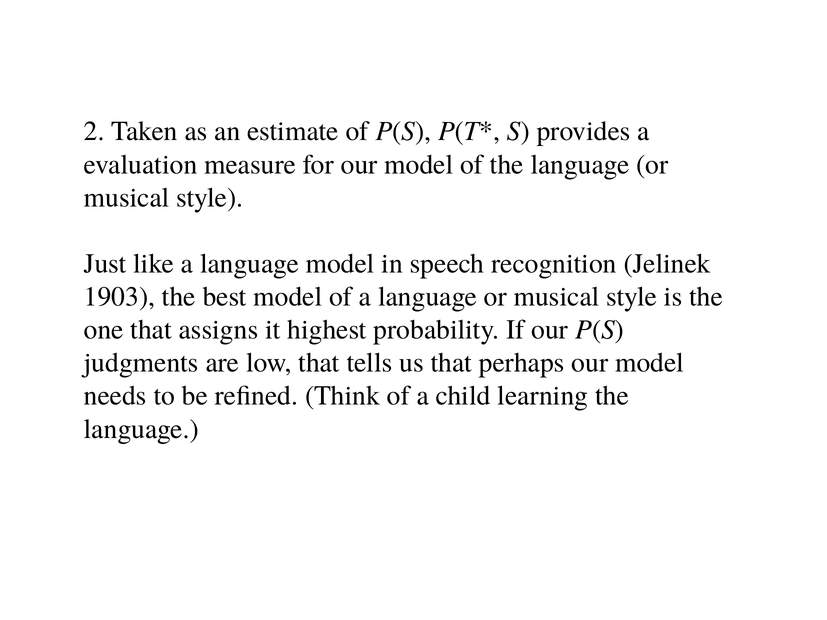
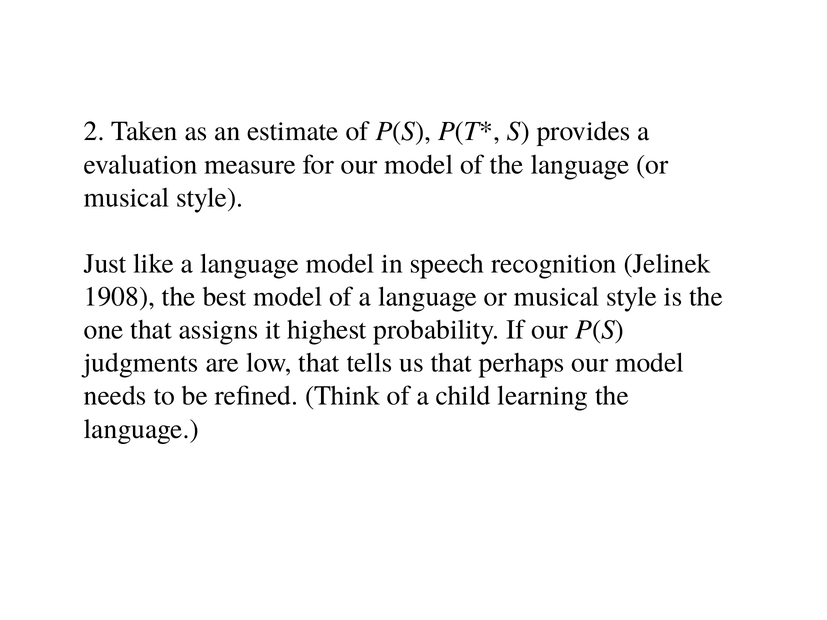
1903: 1903 -> 1908 (119, 297)
